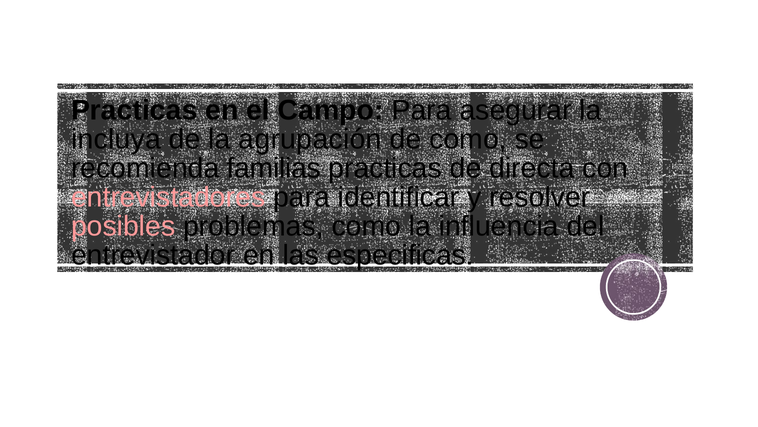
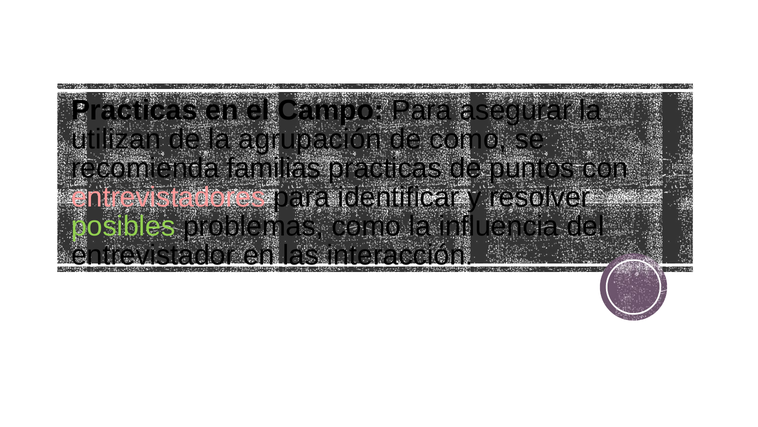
incluya: incluya -> utilizan (116, 139)
directa: directa -> puntos (532, 168)
posibles colour: pink -> light green (123, 226)
especificas: especificas -> interacción (400, 255)
